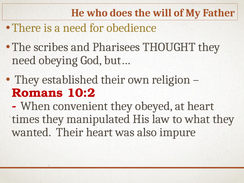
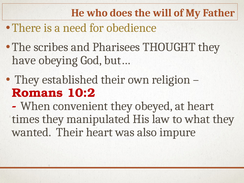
need: need -> have (24, 60)
